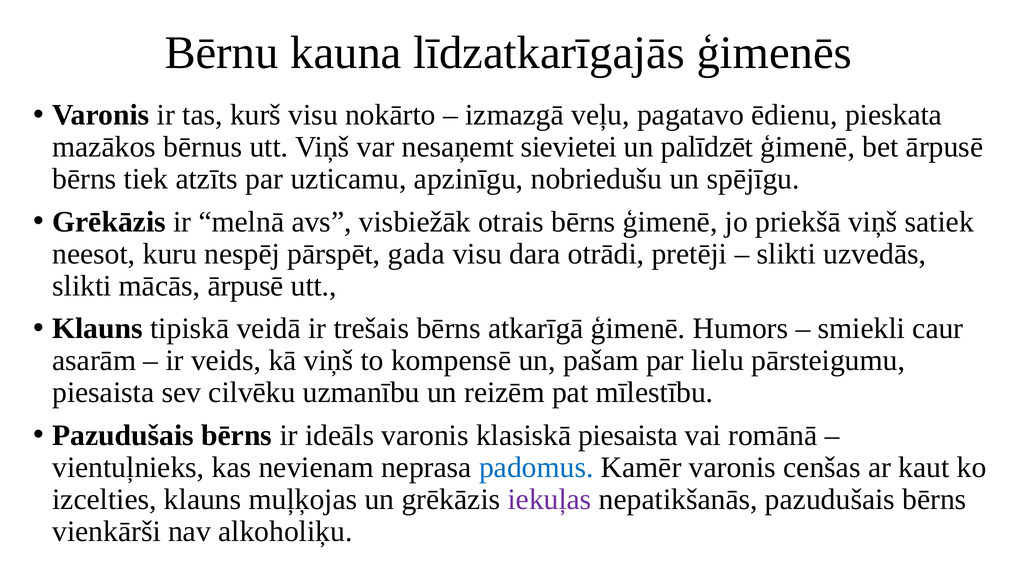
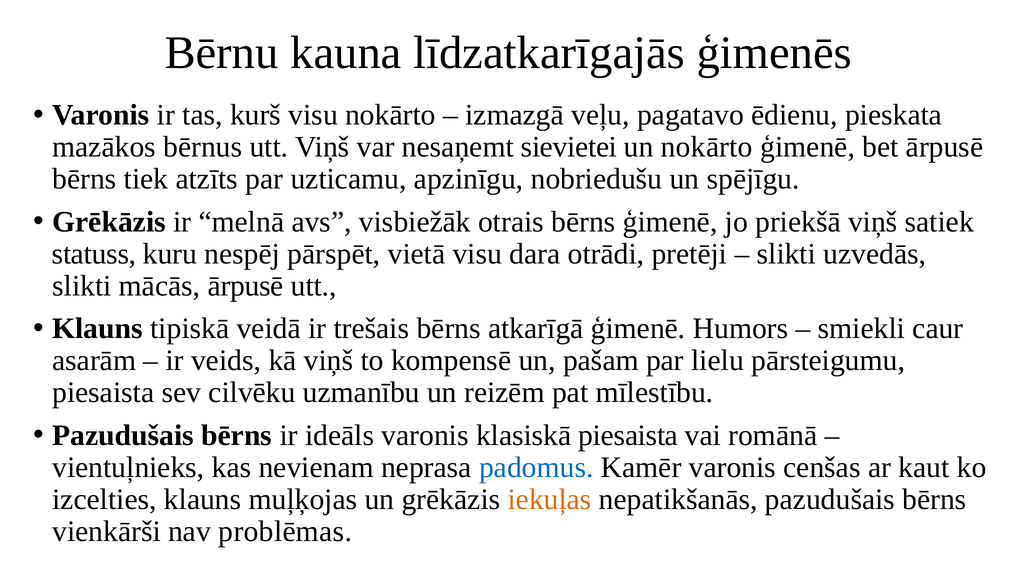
un palīdzēt: palīdzēt -> nokārto (707, 147)
neesot: neesot -> statuss (94, 254)
gada: gada -> vietā (416, 254)
iekuļas colour: purple -> orange (550, 499)
alkoholiķu: alkoholiķu -> problēmas (285, 531)
